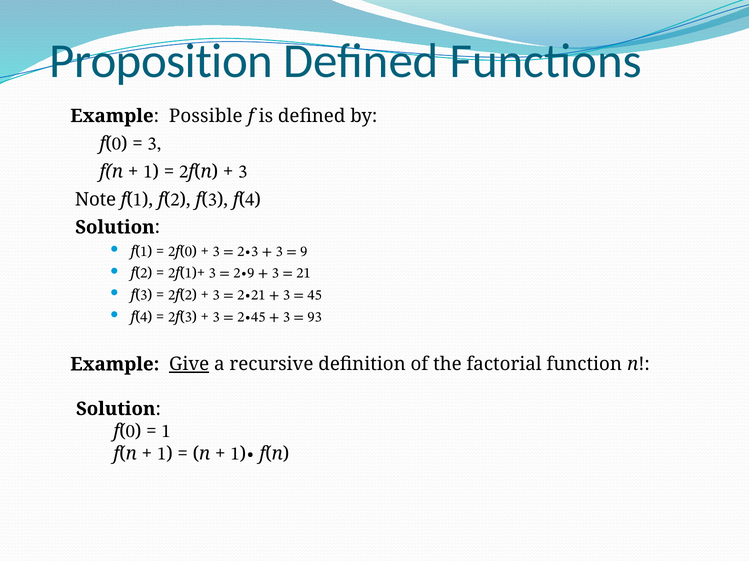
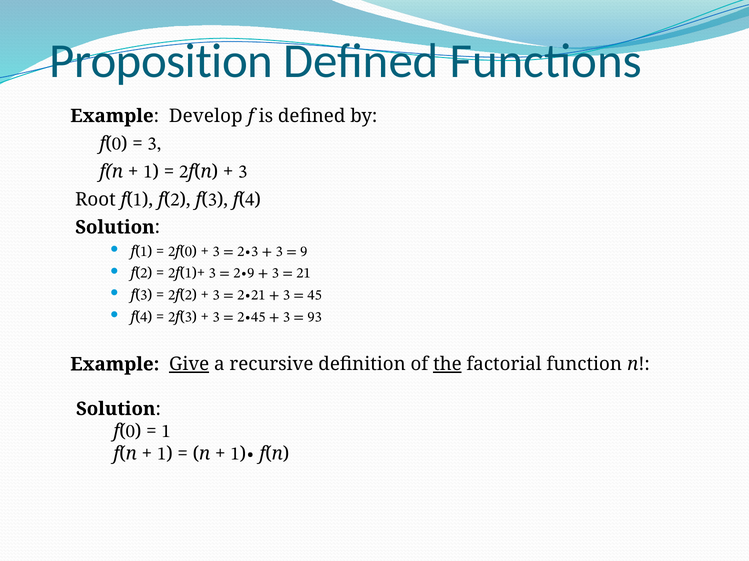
Possible: Possible -> Develop (206, 116)
Note: Note -> Root (95, 200)
the underline: none -> present (447, 365)
